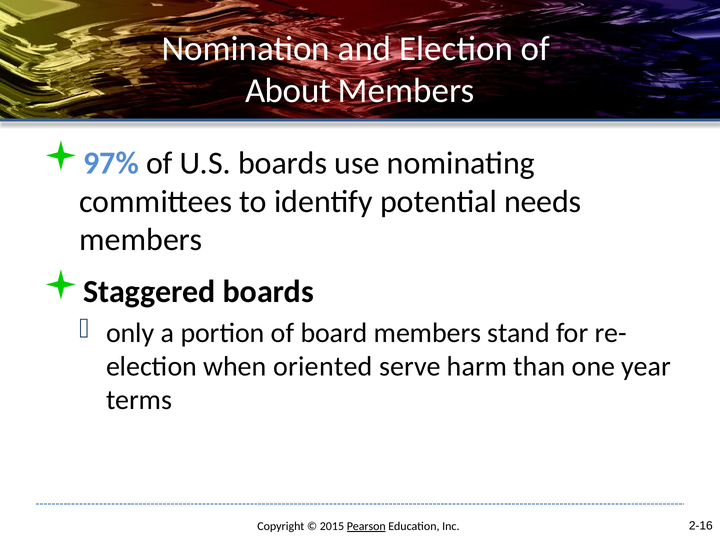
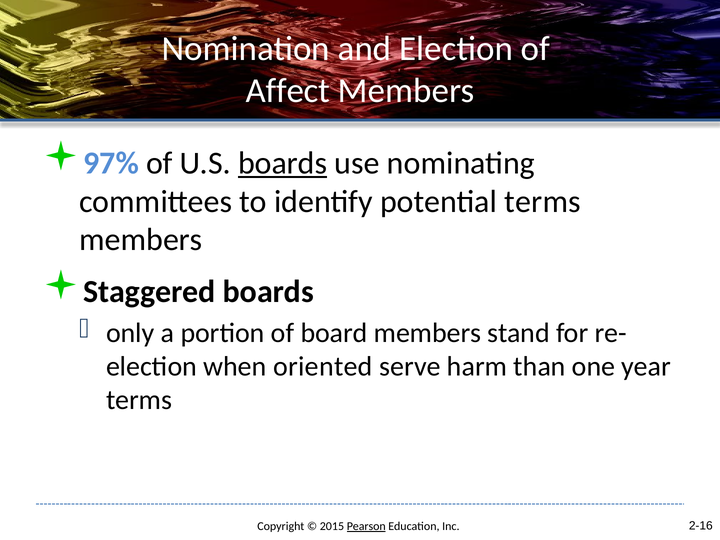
About: About -> Affect (288, 91)
boards underline: none -> present (283, 163)
potential needs: needs -> terms (543, 201)
